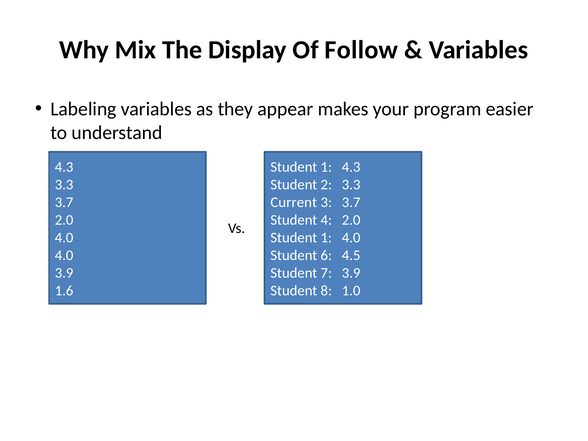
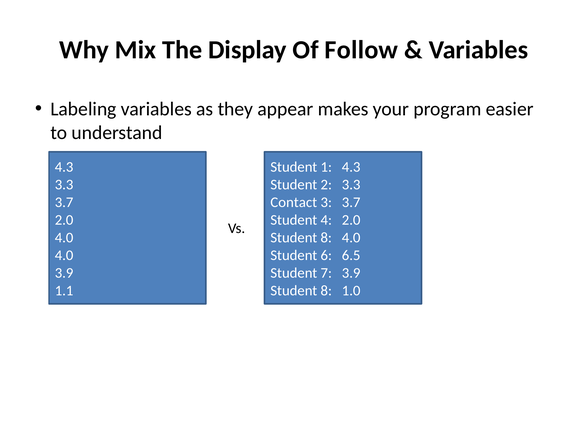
Current: Current -> Contact (294, 202)
1: 1 -> 8 (326, 238)
4.5: 4.5 -> 6.5 (351, 255)
1.6: 1.6 -> 1.1 (64, 291)
